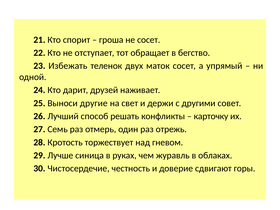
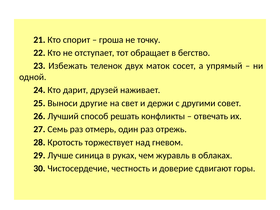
не сосет: сосет -> точку (149, 40)
карточку: карточку -> отвечать (211, 116)
